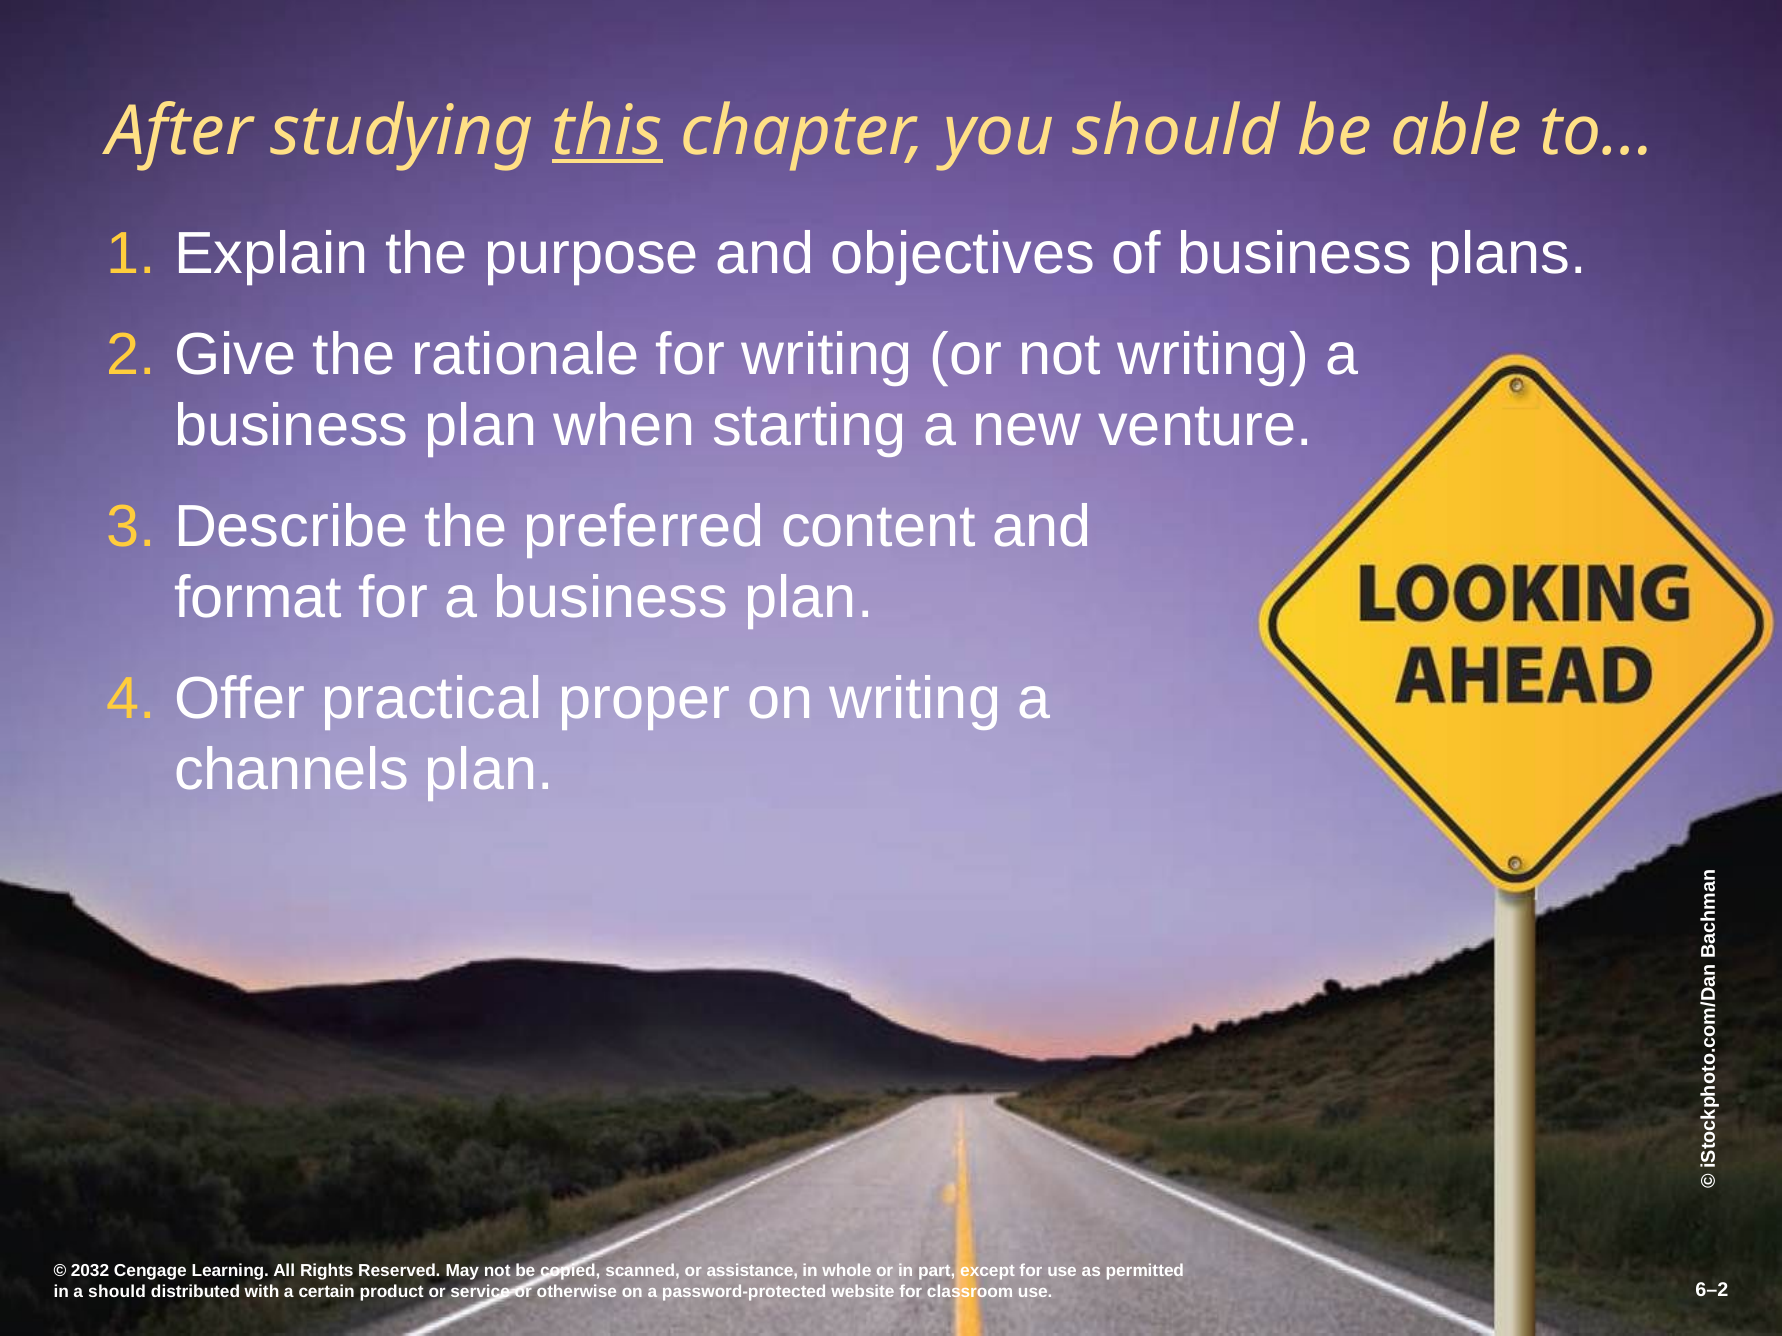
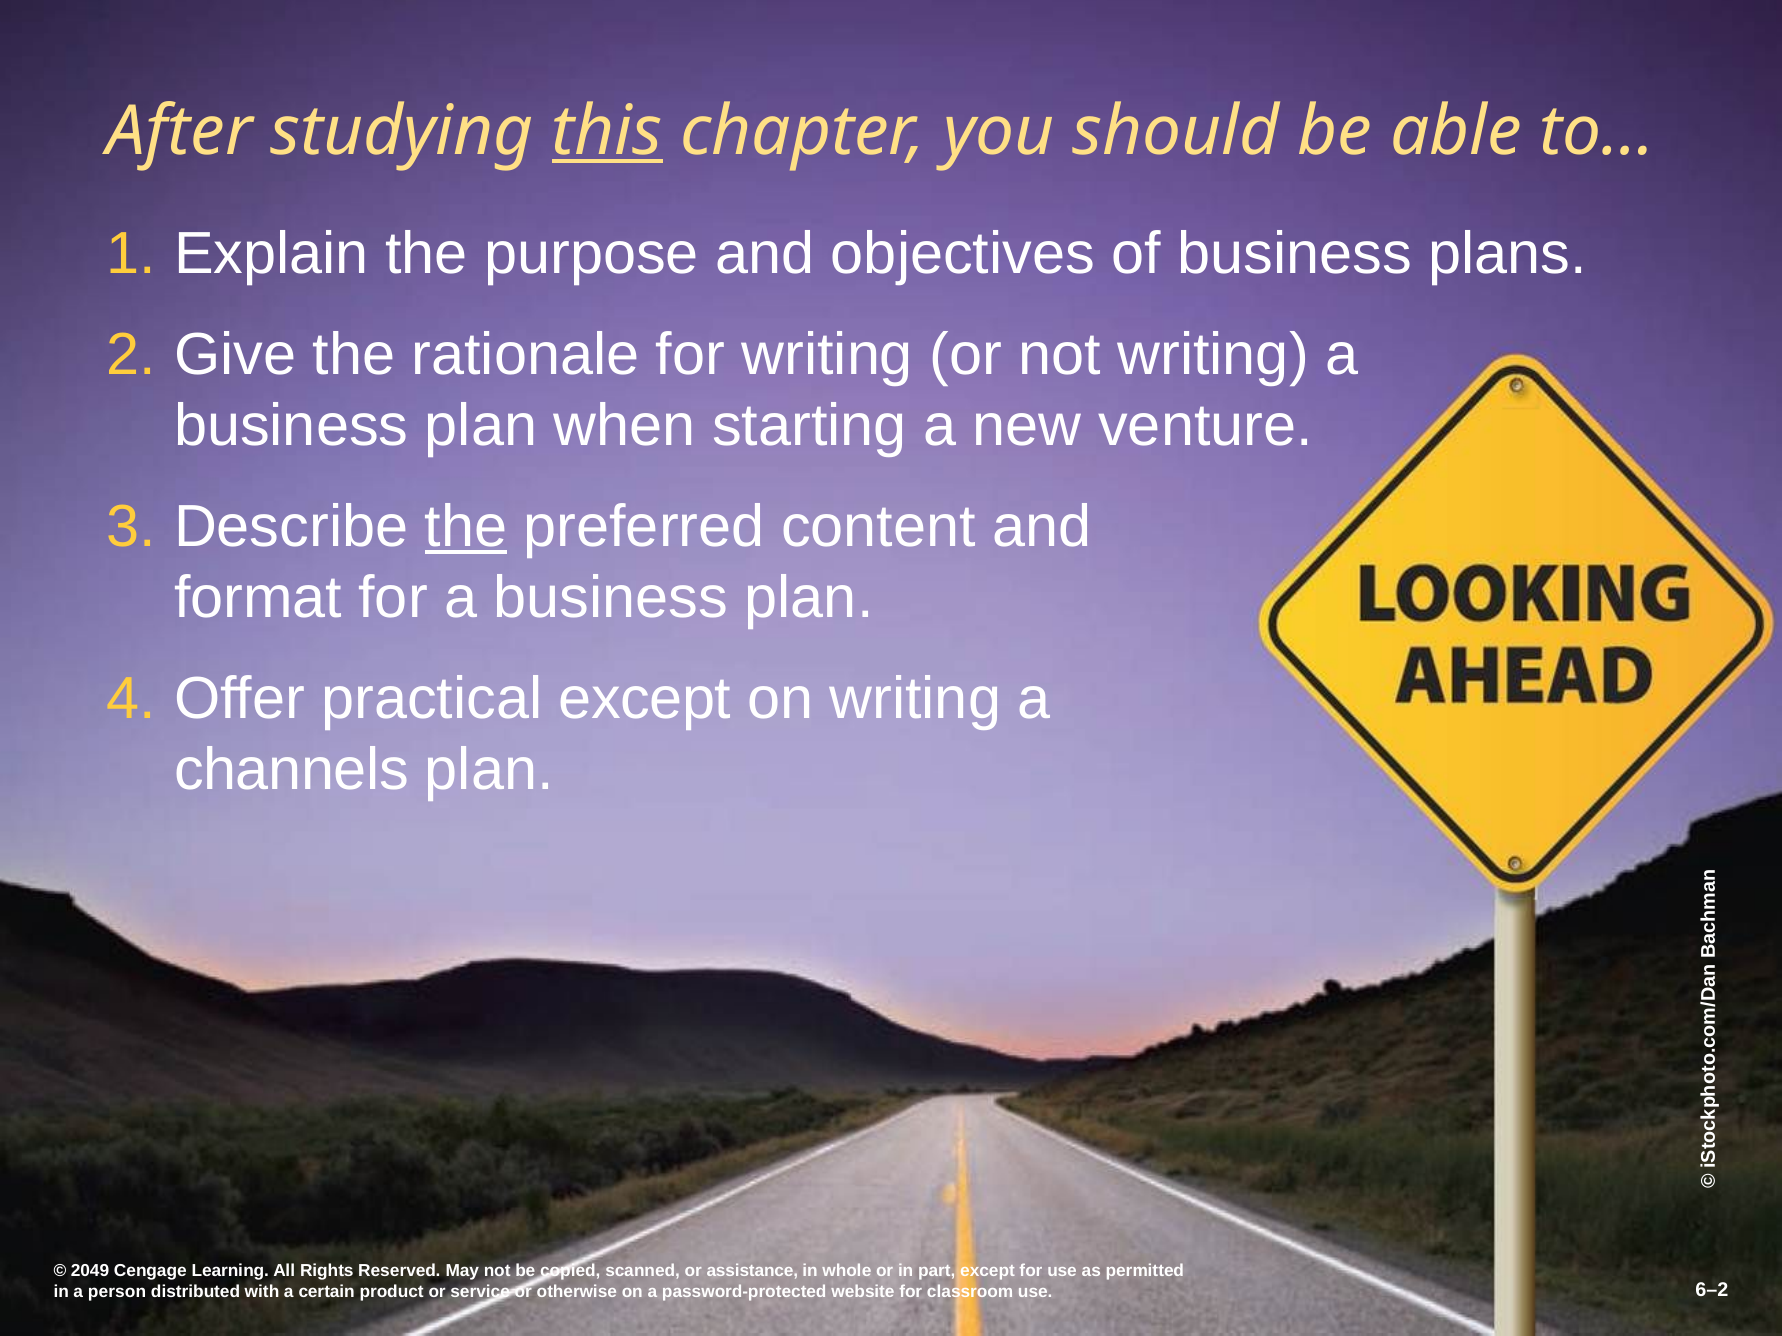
the underline: none -> present (466, 527)
practical proper: proper -> except (645, 699)
2032: 2032 -> 2049 (90, 1271)
a should: should -> person (117, 1292)
